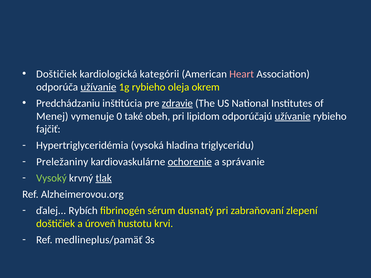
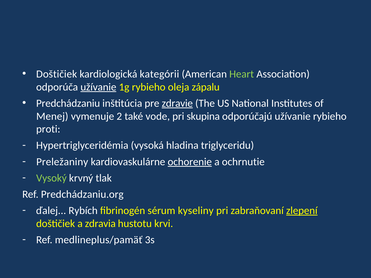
Heart colour: pink -> light green (242, 74)
okrem: okrem -> zápalu (206, 87)
0: 0 -> 2 (119, 116)
obeh: obeh -> vode (158, 116)
lipidom: lipidom -> skupina (203, 116)
užívanie underline: present -> none (293, 116)
fajčiť: fajčiť -> proti (48, 129)
správanie: správanie -> ochrnutie (243, 162)
tlak underline: present -> none (104, 178)
Alzheimerovou.org: Alzheimerovou.org -> Predchádzaniu.org (82, 194)
dusnatý: dusnatý -> kyseliny (196, 211)
zlepení underline: none -> present (302, 211)
úroveň: úroveň -> zdravia (100, 224)
